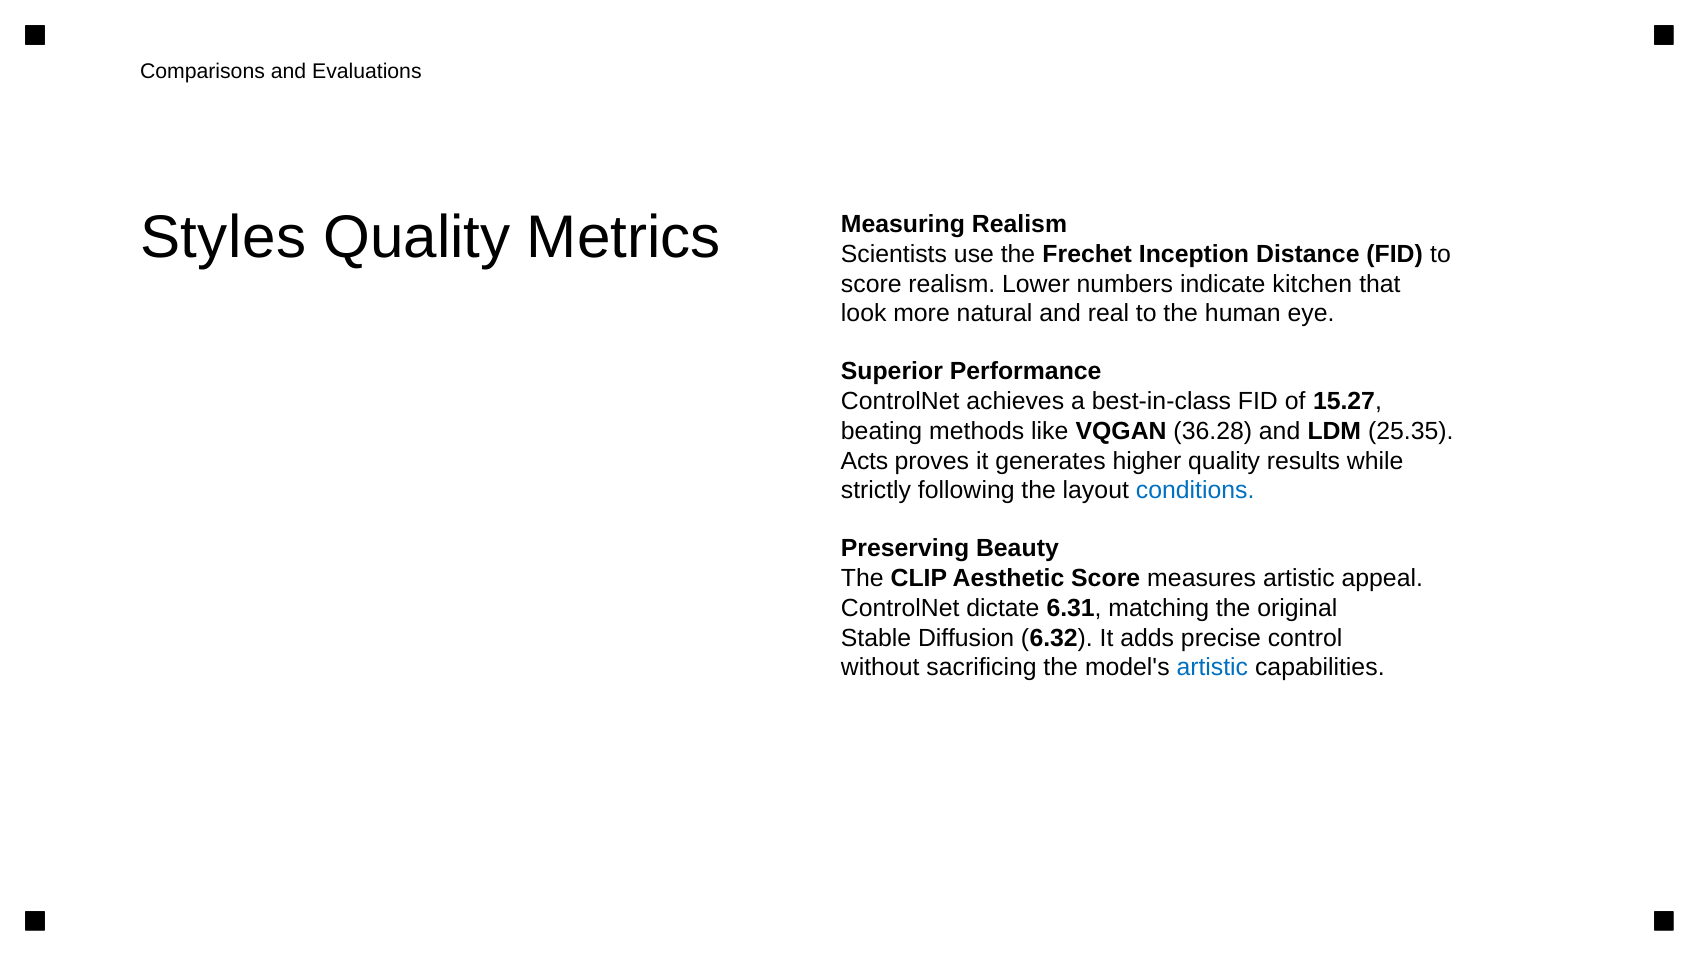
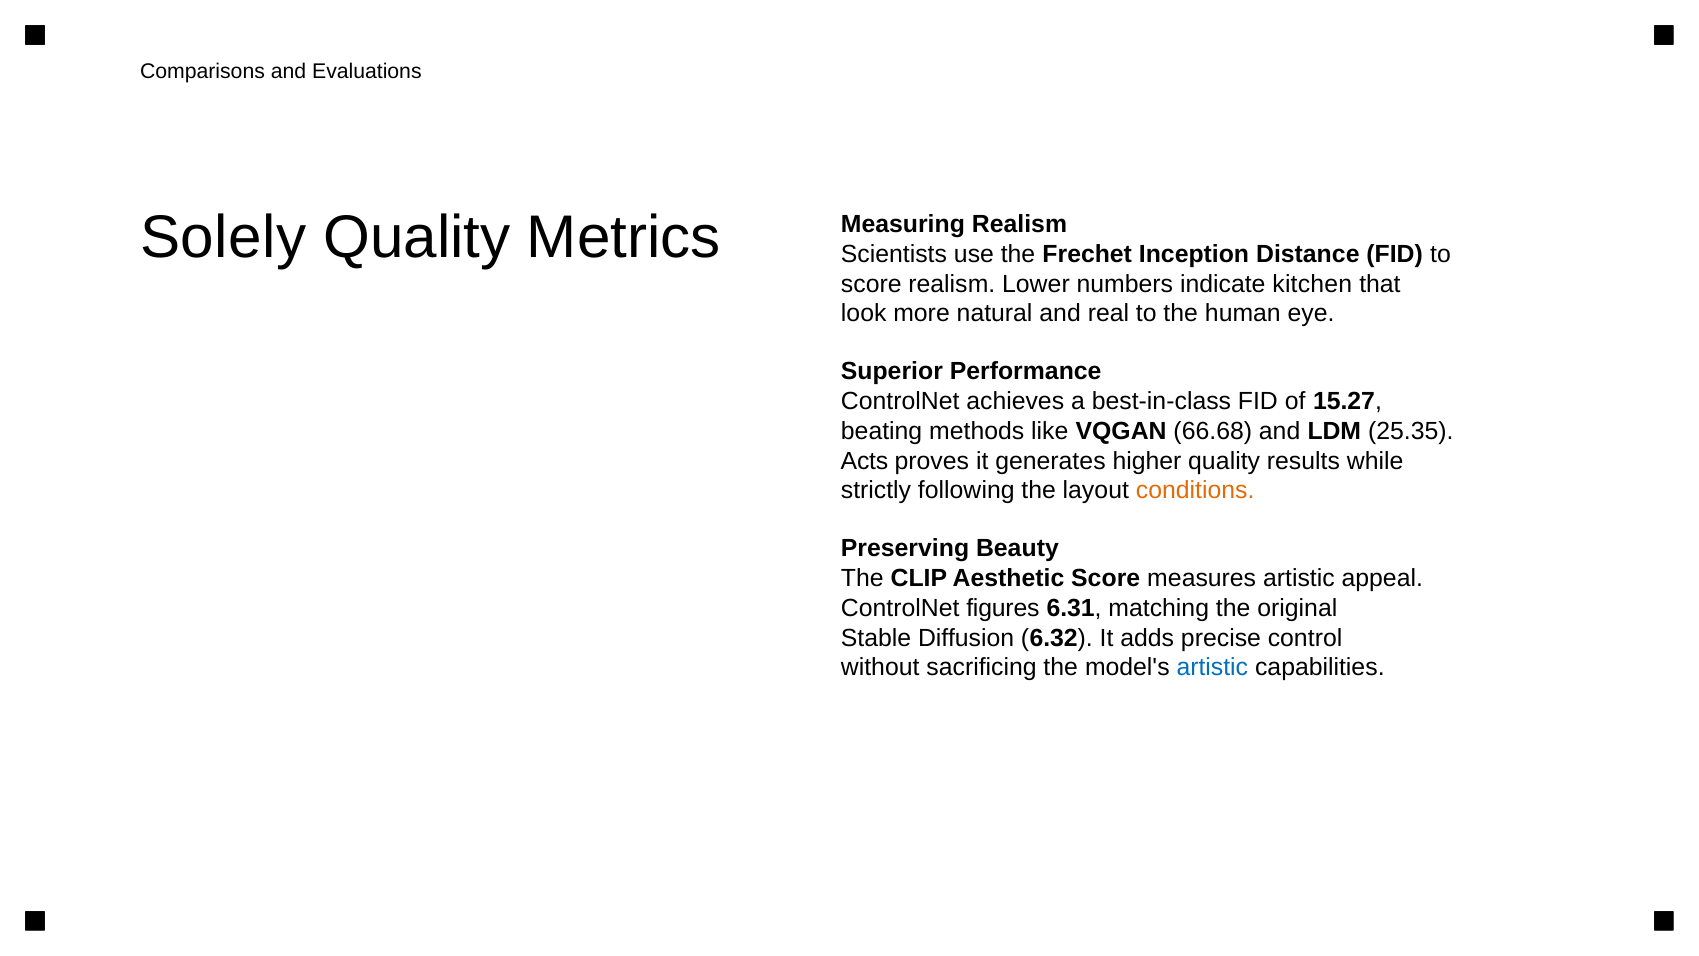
Styles: Styles -> Solely (223, 238)
36.28: 36.28 -> 66.68 (1213, 431)
conditions colour: blue -> orange (1195, 491)
dictate: dictate -> figures (1003, 608)
